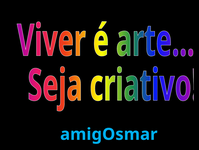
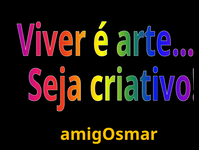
amigOsmar colour: light blue -> yellow (109, 134)
